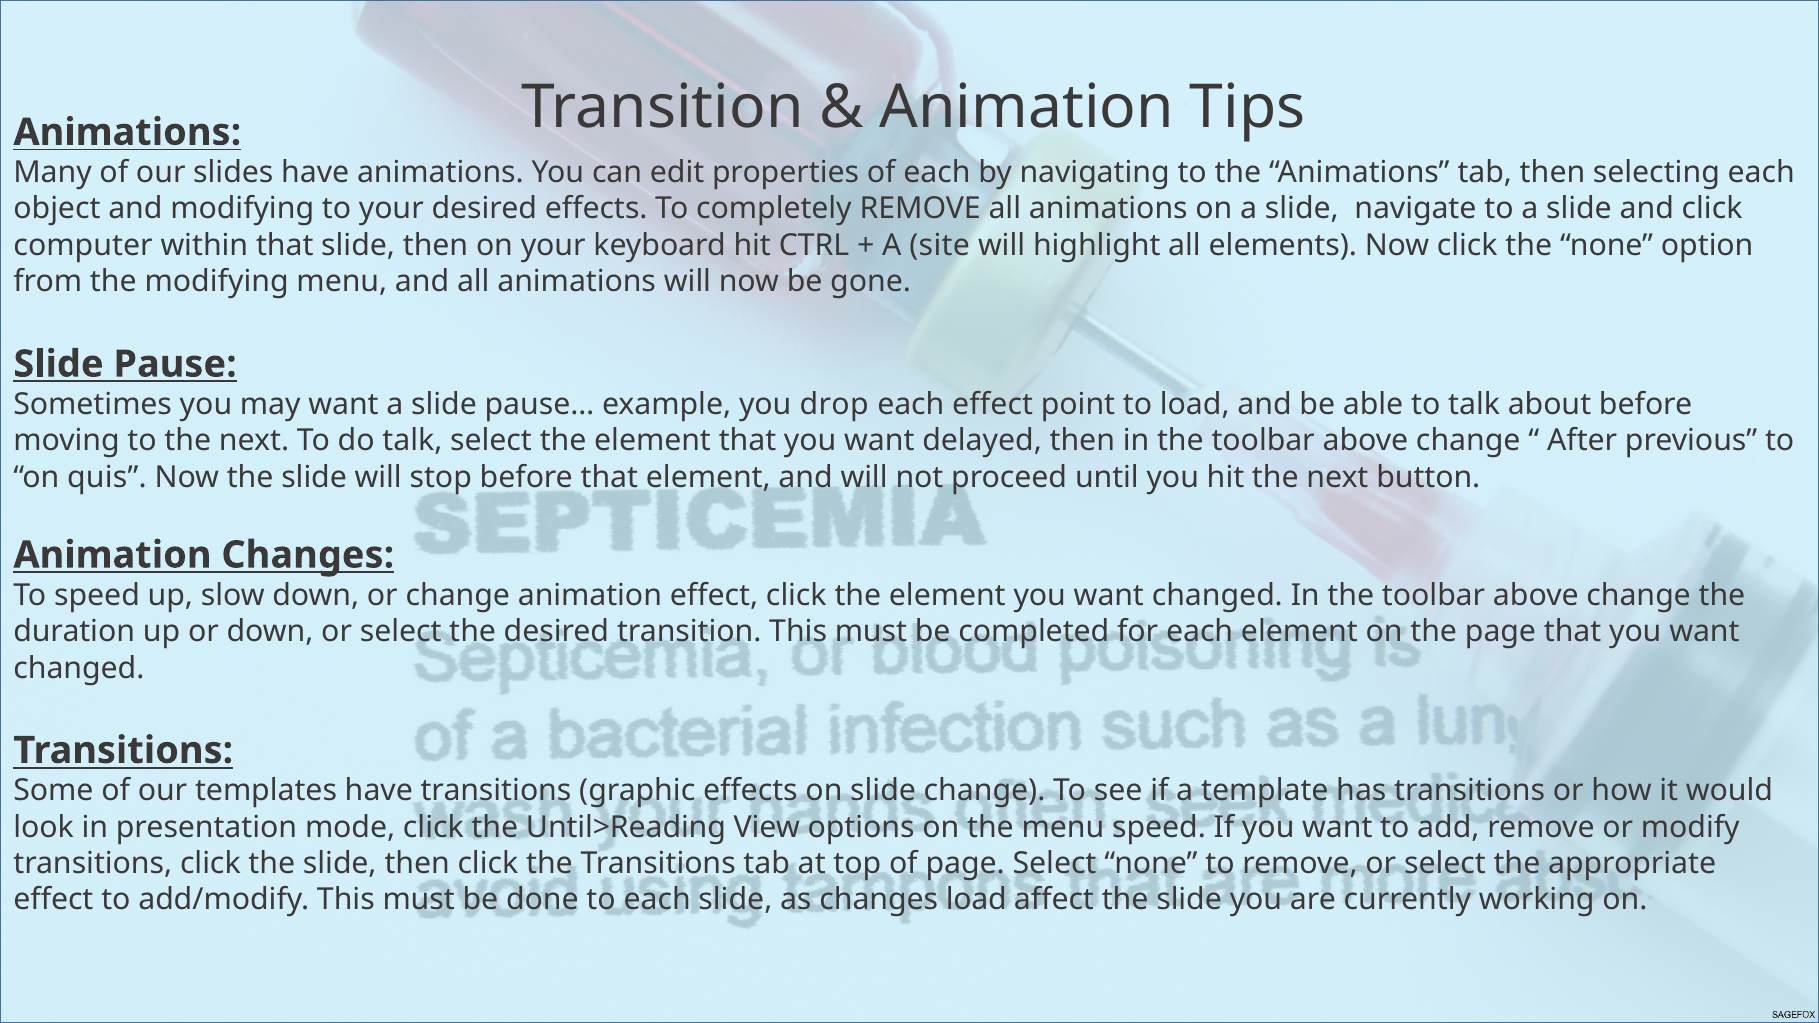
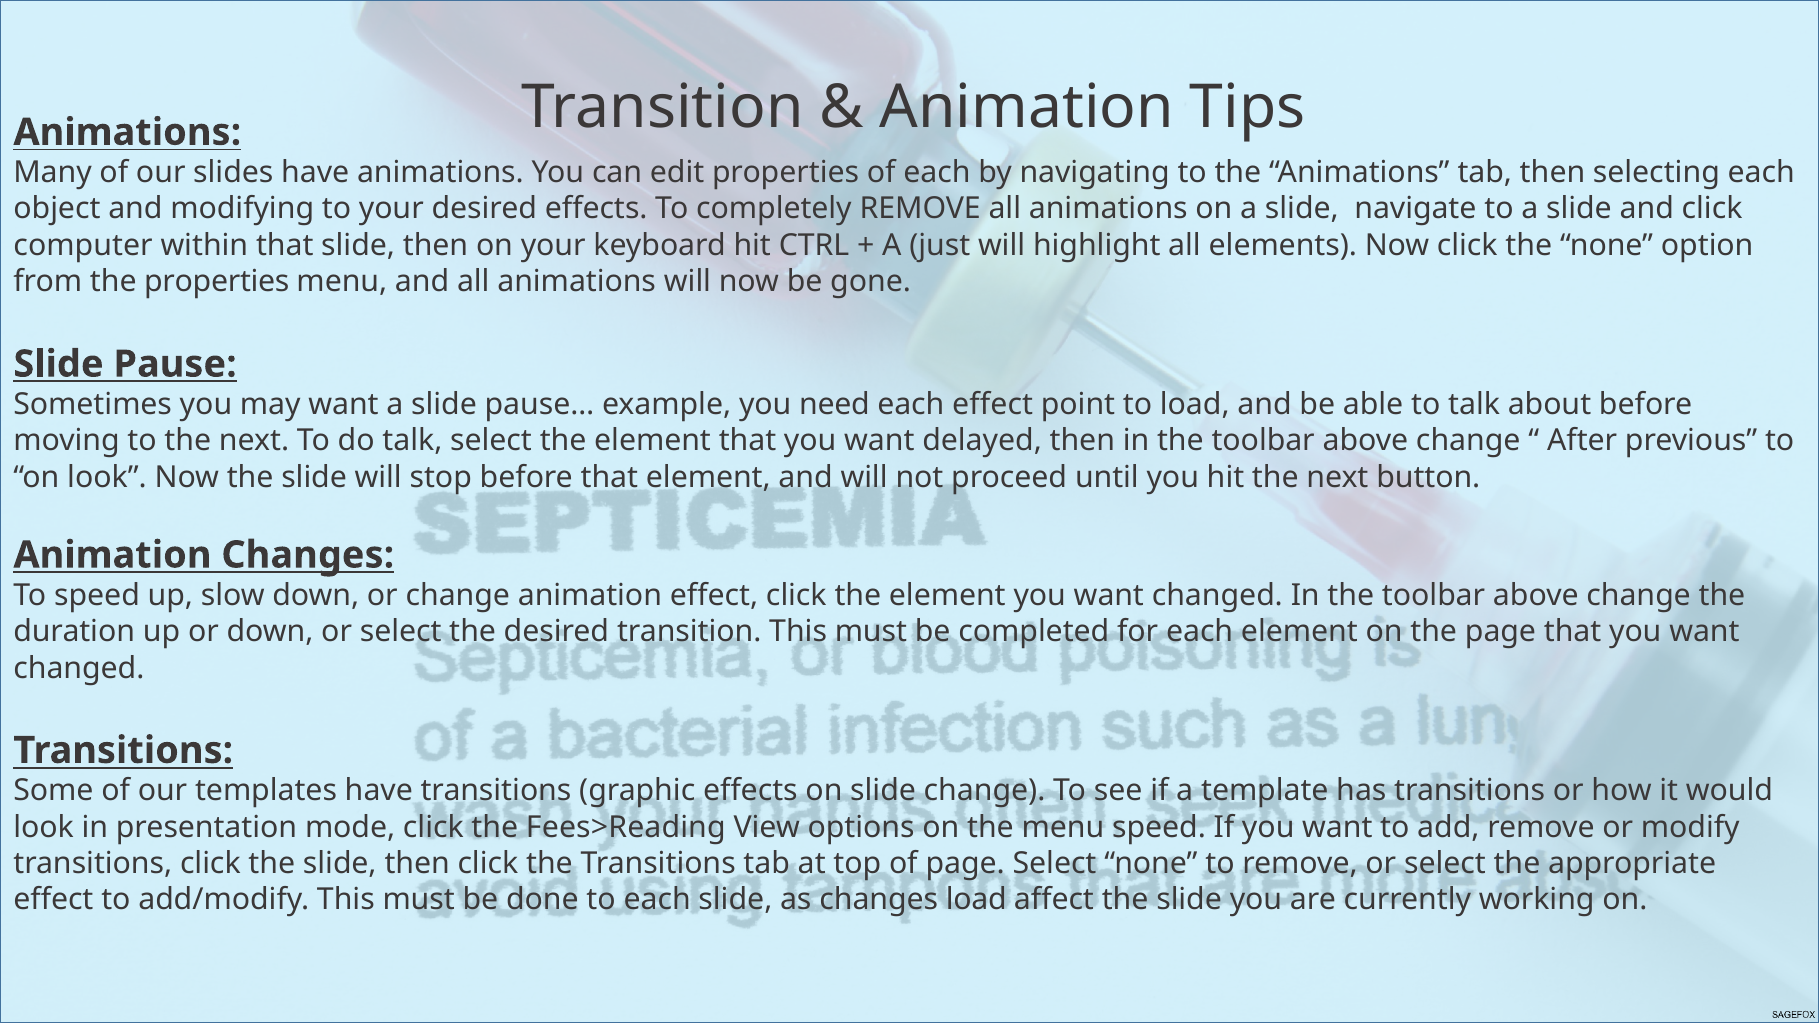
site: site -> just (940, 245)
the modifying: modifying -> properties (217, 282)
drop: drop -> need (834, 405)
on quis: quis -> look (107, 477)
Until>Reading: Until>Reading -> Fees>Reading (626, 827)
